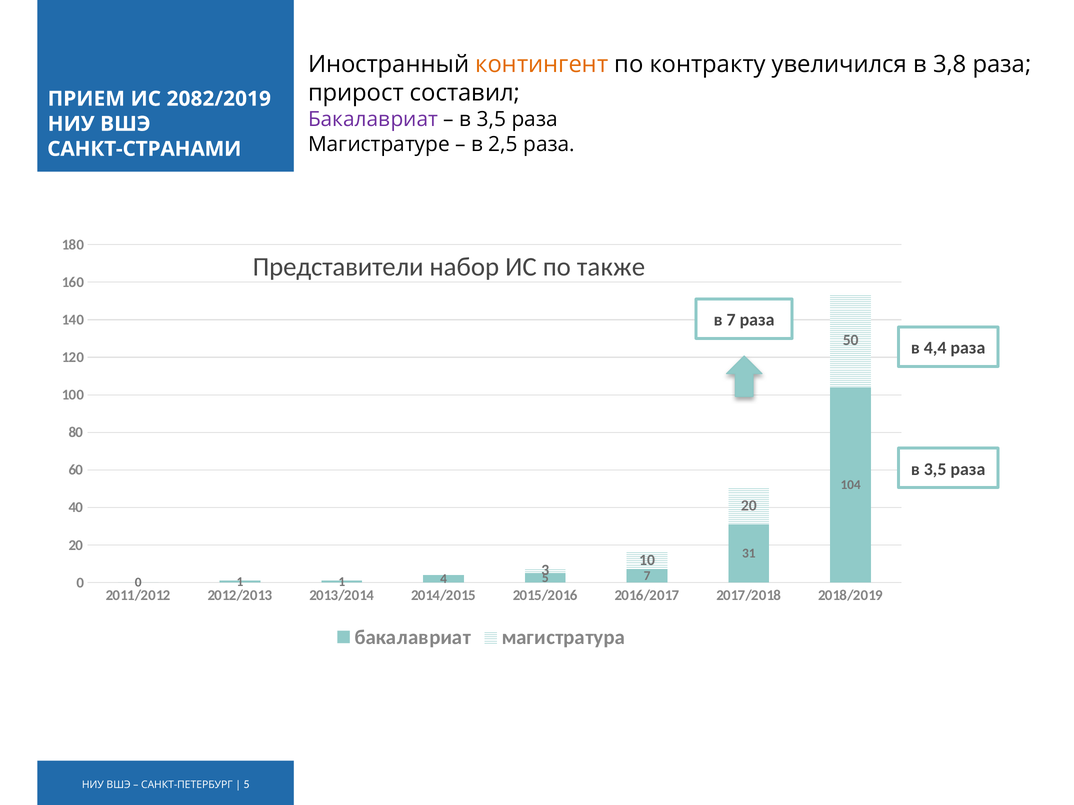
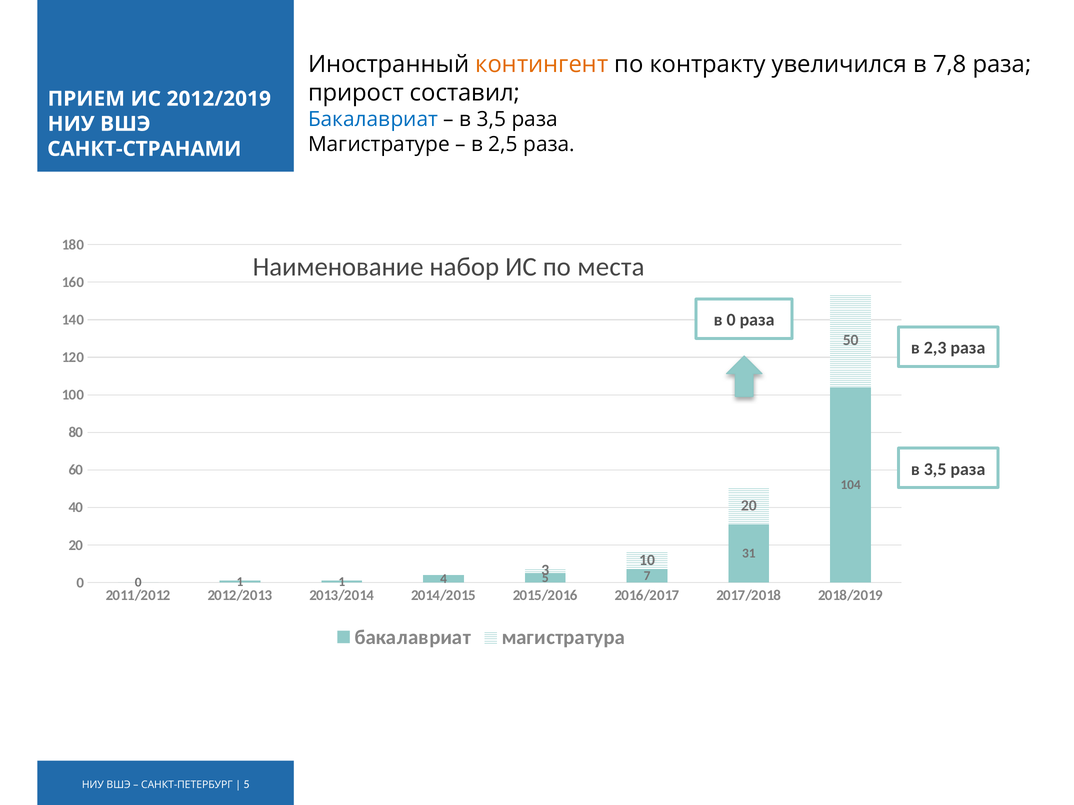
3,8: 3,8 -> 7,8 (950, 64)
2082/2019: 2082/2019 -> 2012/2019 (219, 99)
Бакалавриат colour: purple -> blue (373, 120)
Представители: Представители -> Наименование (338, 267)
также: также -> места (611, 267)
в 7: 7 -> 0 (731, 320)
4,4: 4,4 -> 2,3 (935, 348)
